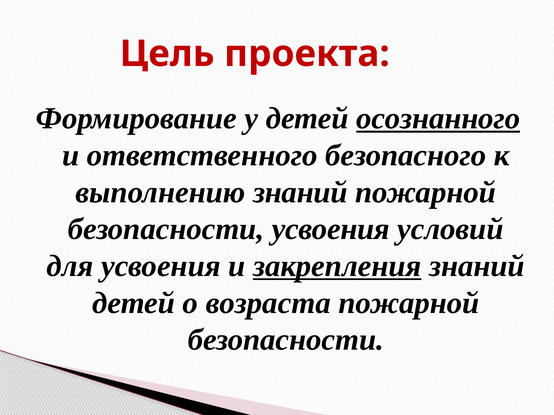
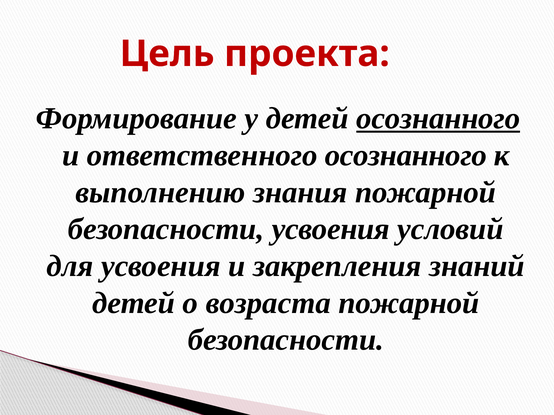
ответственного безопасного: безопасного -> осознанного (406, 156)
выполнению знаний: знаний -> знания (300, 192)
закрепления underline: present -> none (337, 266)
